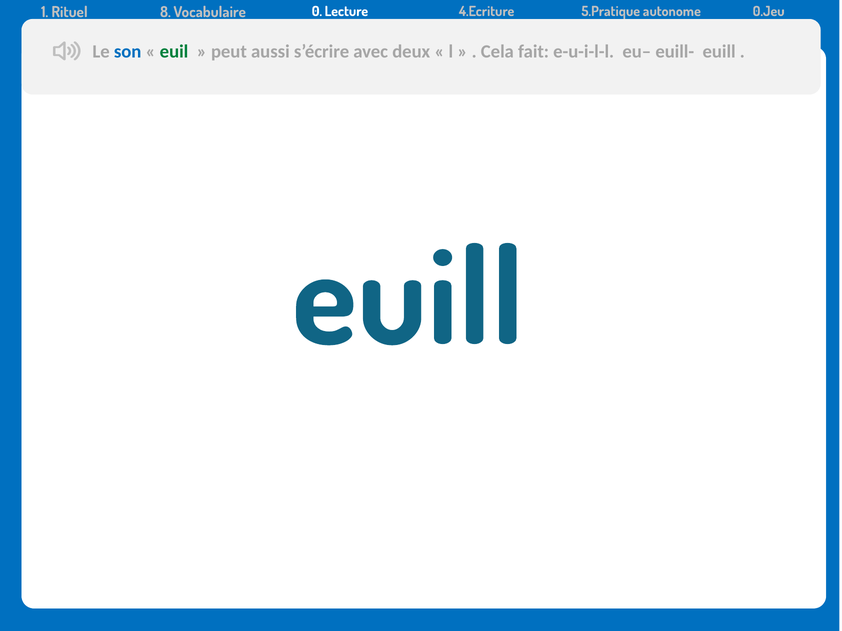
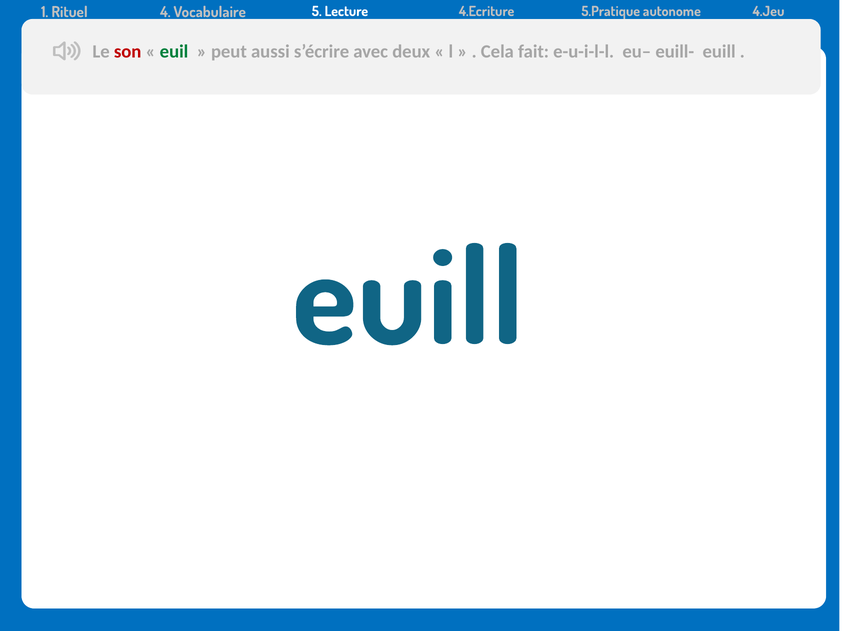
8: 8 -> 4 (165, 12)
0: 0 -> 5 (317, 11)
0.Jeu: 0.Jeu -> 4.Jeu (769, 11)
son colour: blue -> red (128, 52)
